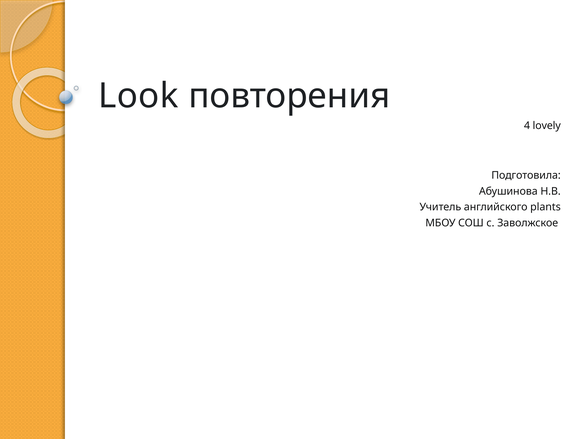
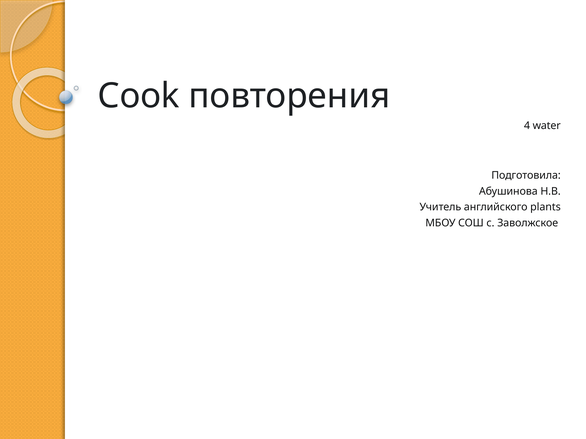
Look: Look -> Cook (139, 96)
lovely: lovely -> water (547, 126)
